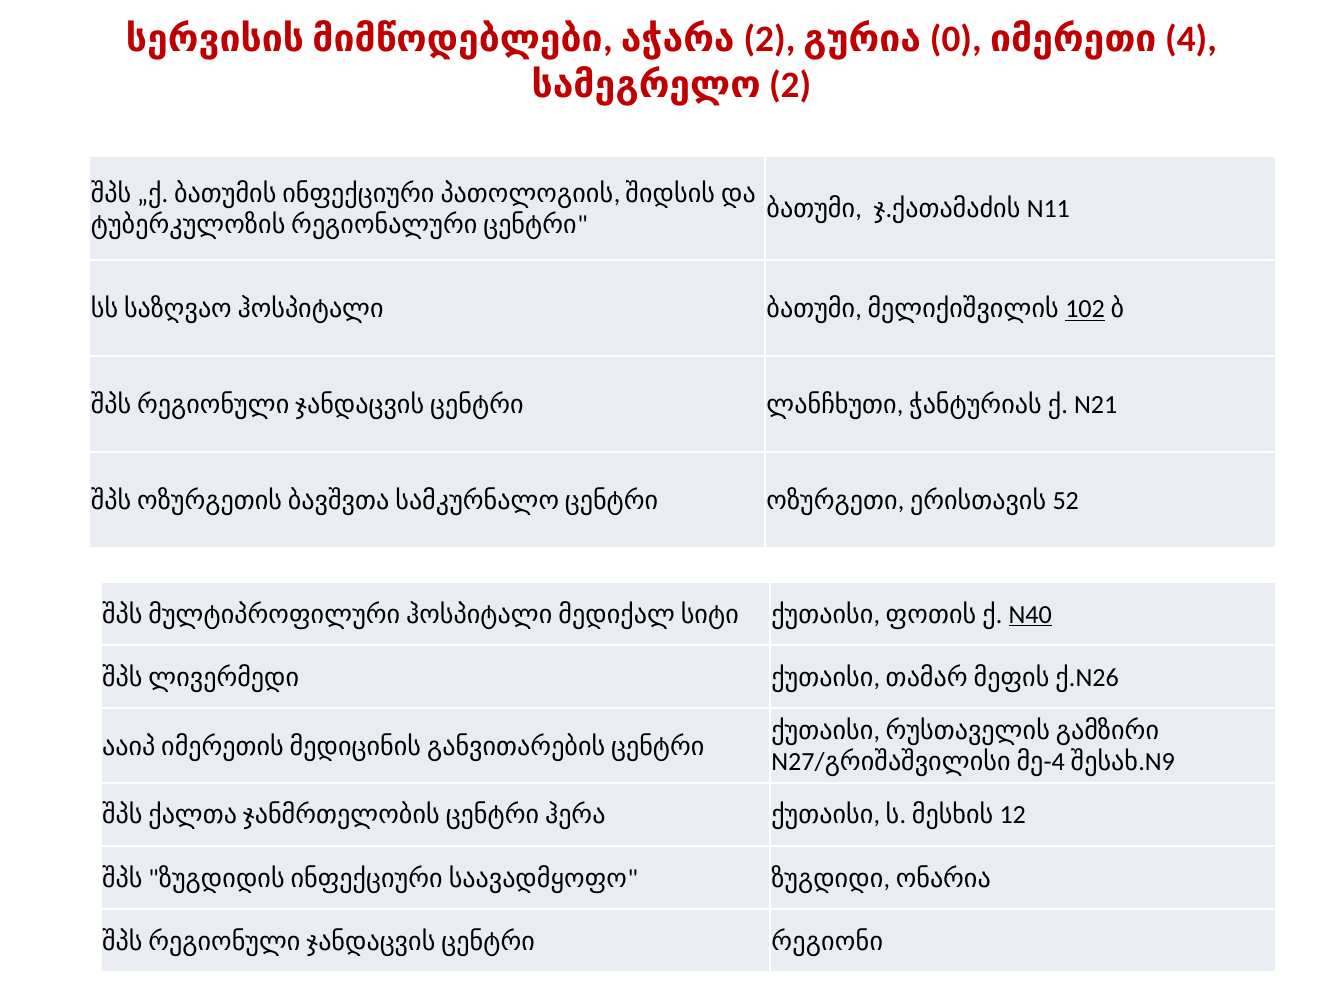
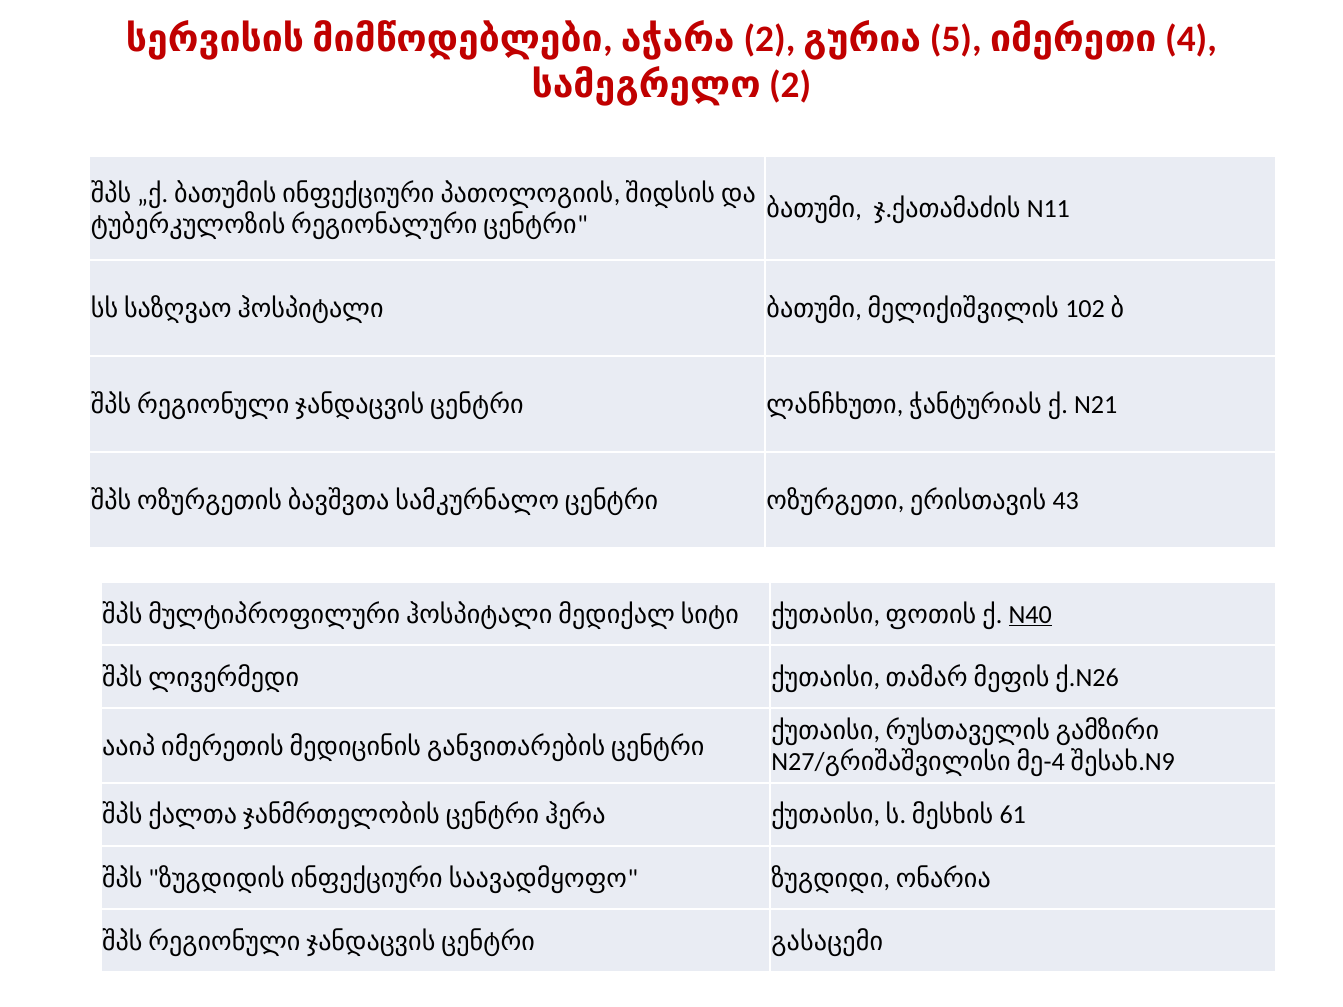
0: 0 -> 5 (956, 39)
102 underline: present -> none (1085, 309)
52: 52 -> 43 (1066, 501)
12: 12 -> 61 (1013, 816)
რეგიონი: რეგიონი -> გასაცემი (827, 942)
